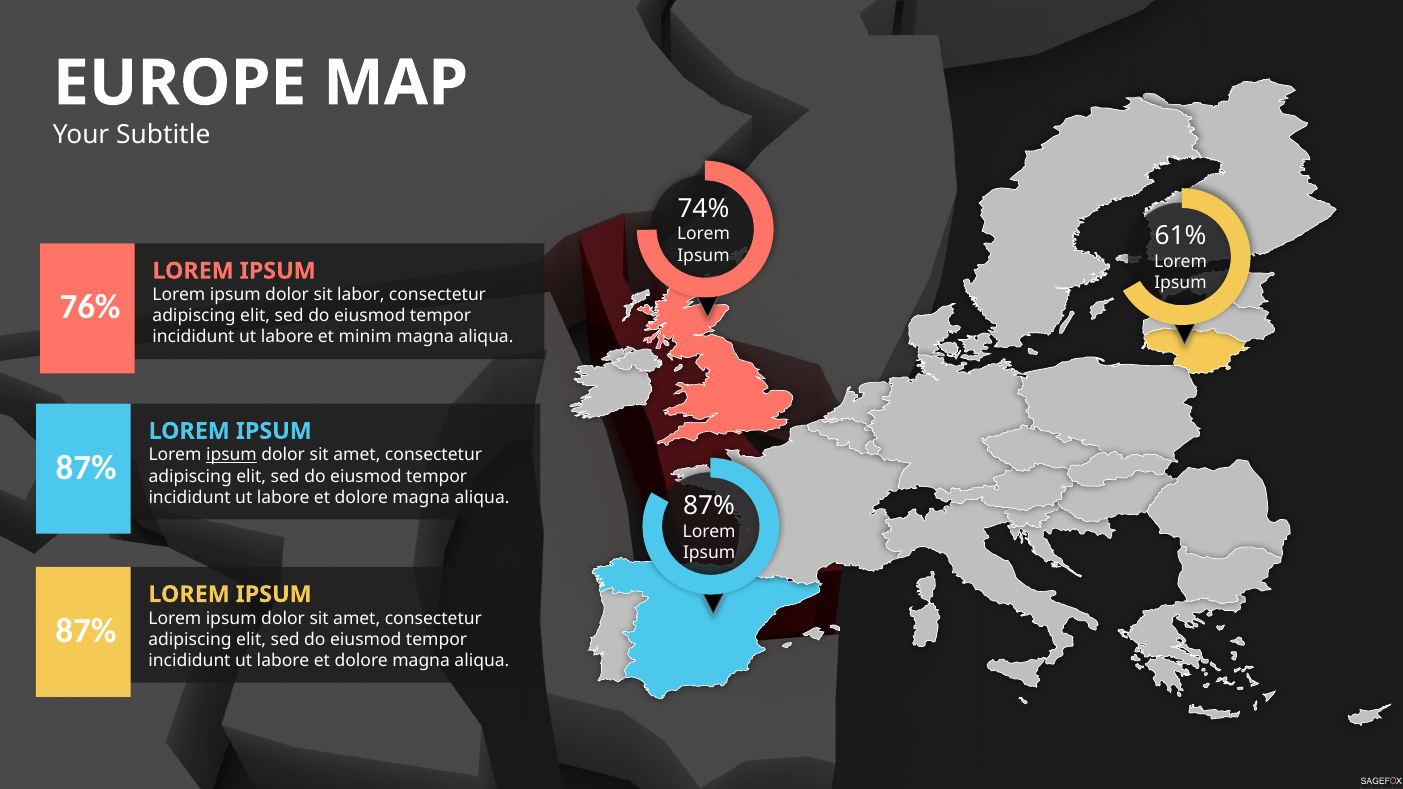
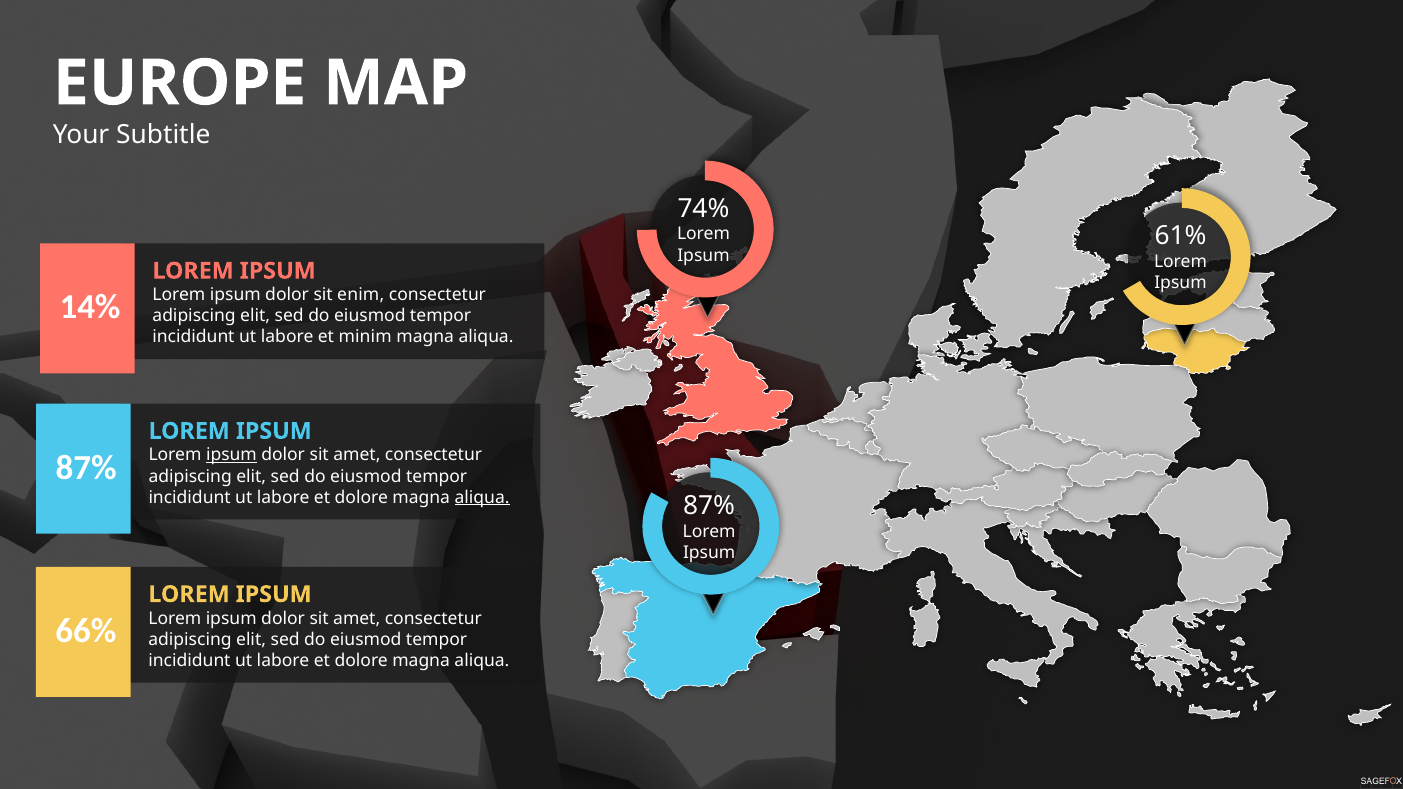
labor: labor -> enim (361, 295)
76%: 76% -> 14% (90, 307)
aliqua underline: none -> present (482, 497)
87%: 87% -> 66% (86, 631)
